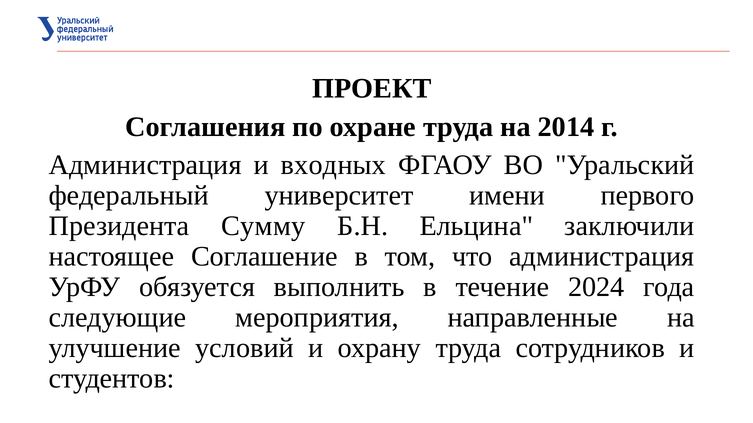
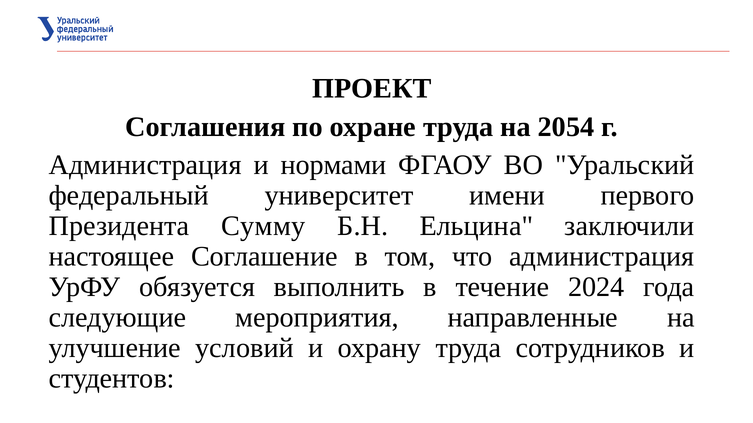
2014: 2014 -> 2054 (566, 127)
входных: входных -> нормами (334, 165)
